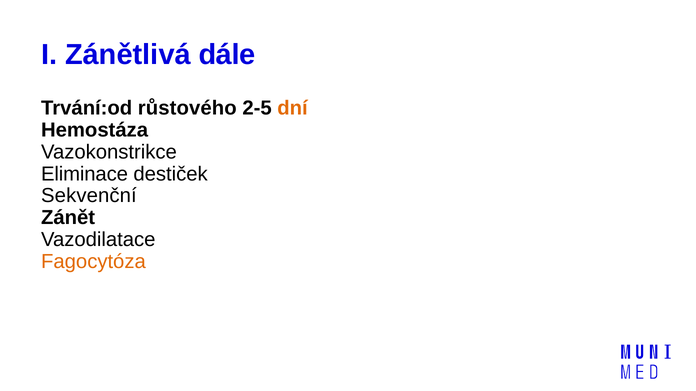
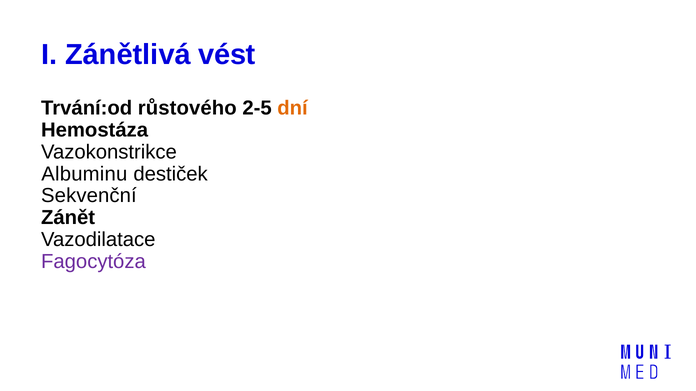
dále: dále -> vést (227, 55)
Eliminace: Eliminace -> Albuminu (84, 174)
Fagocytóza colour: orange -> purple (93, 262)
